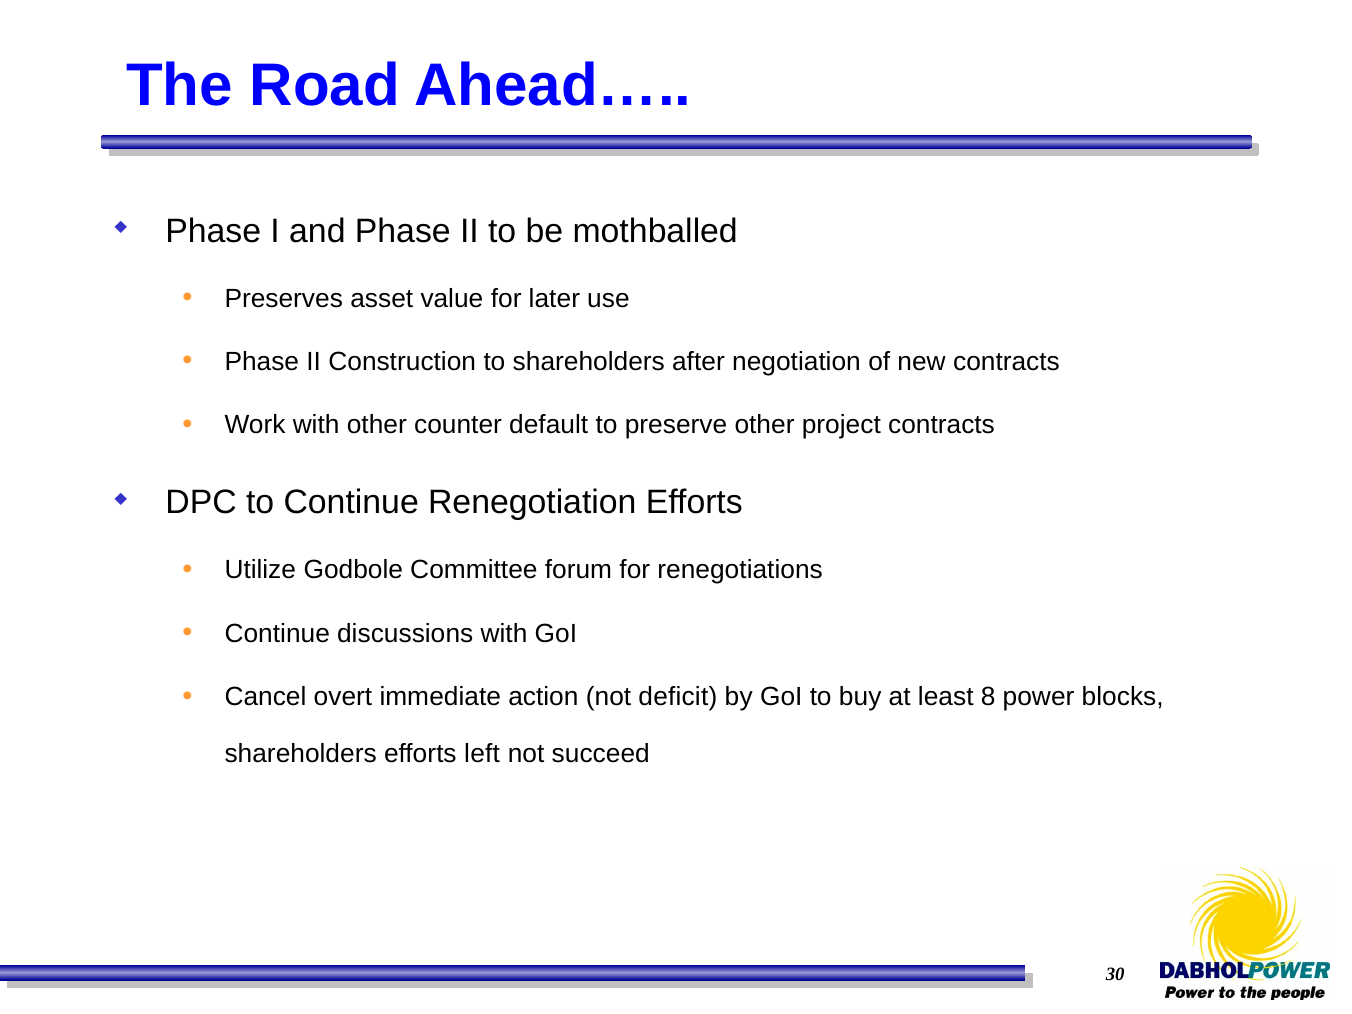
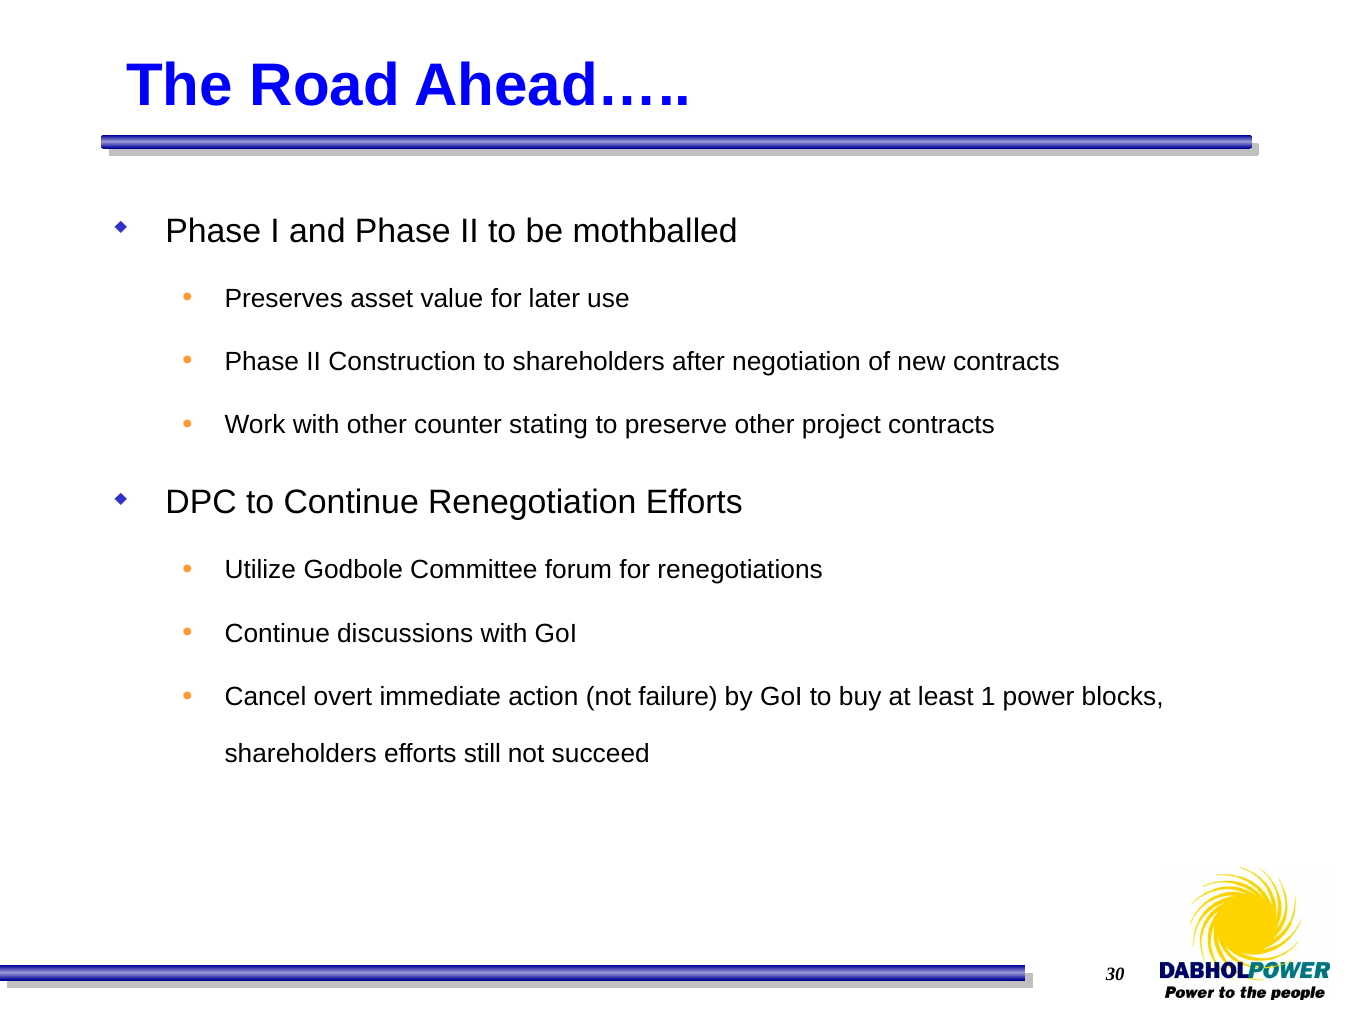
default: default -> stating (549, 425)
deficit: deficit -> failure (678, 697)
8: 8 -> 1 (988, 697)
left: left -> still (482, 754)
